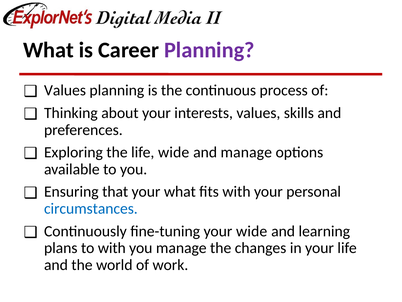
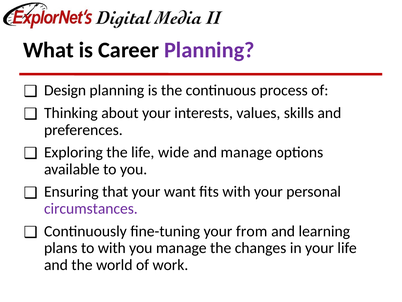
Values: Values -> Design (65, 90)
your what: what -> want (180, 191)
circumstances colour: blue -> purple (91, 208)
your wide: wide -> from (252, 231)
